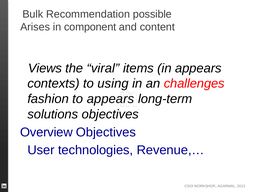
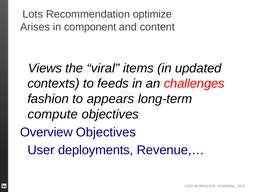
Bulk: Bulk -> Lots (33, 14)
possible: possible -> optimize (152, 14)
in appears: appears -> updated (198, 68)
using: using -> feeds (113, 84)
solutions: solutions -> compute (53, 115)
technologies: technologies -> deployments (96, 151)
